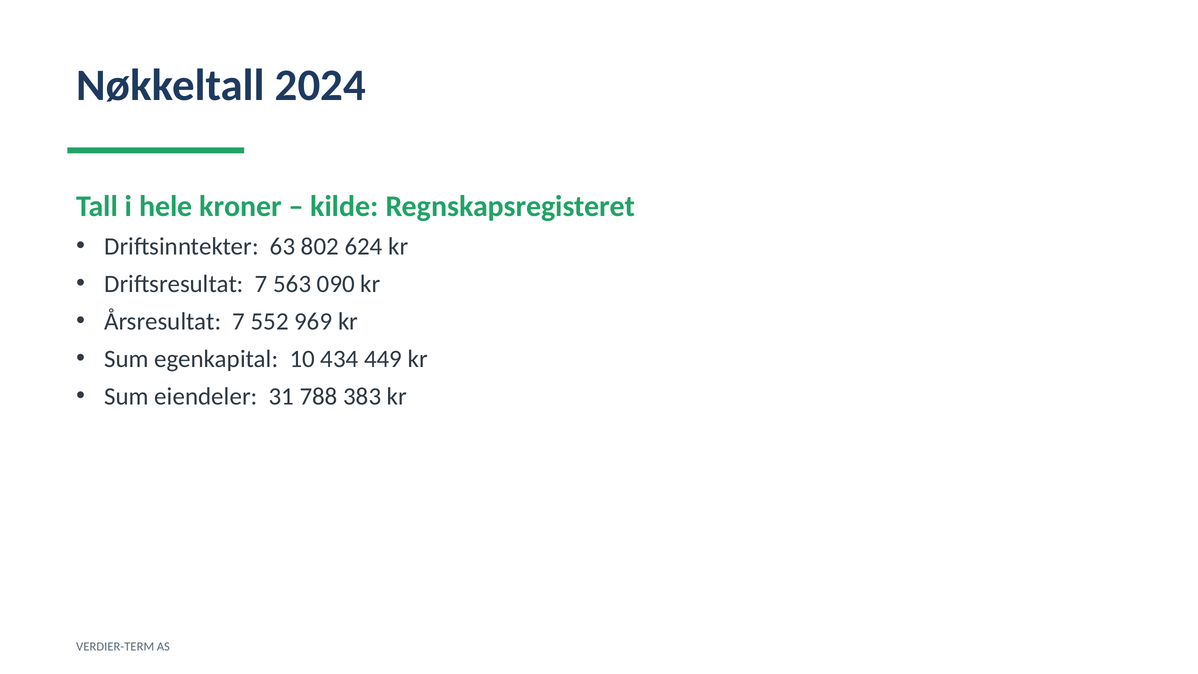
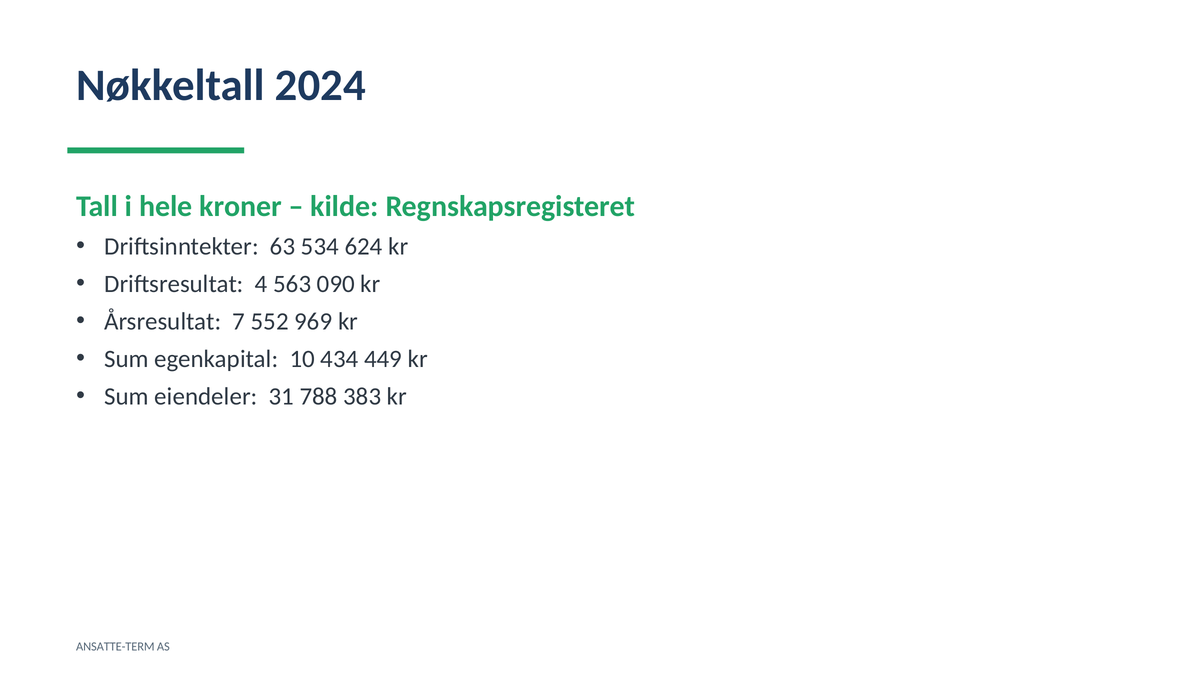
802: 802 -> 534 (320, 246)
Driftsresultat 7: 7 -> 4 (261, 284)
VERDIER-TERM: VERDIER-TERM -> ANSATTE-TERM (115, 647)
